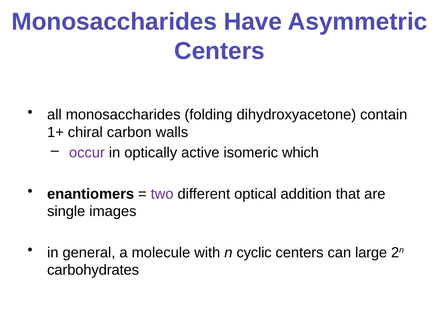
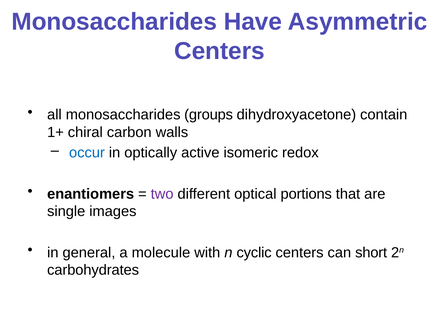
folding: folding -> groups (209, 114)
occur colour: purple -> blue (87, 152)
which: which -> redox (300, 152)
addition: addition -> portions (306, 193)
large: large -> short (371, 252)
